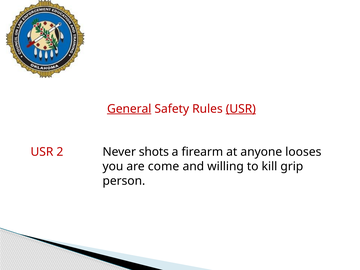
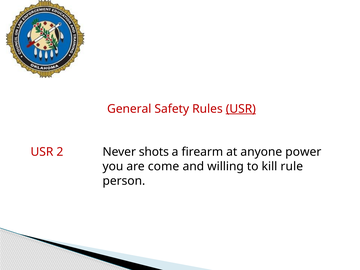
General underline: present -> none (129, 109)
looses: looses -> power (303, 152)
grip: grip -> rule (292, 166)
